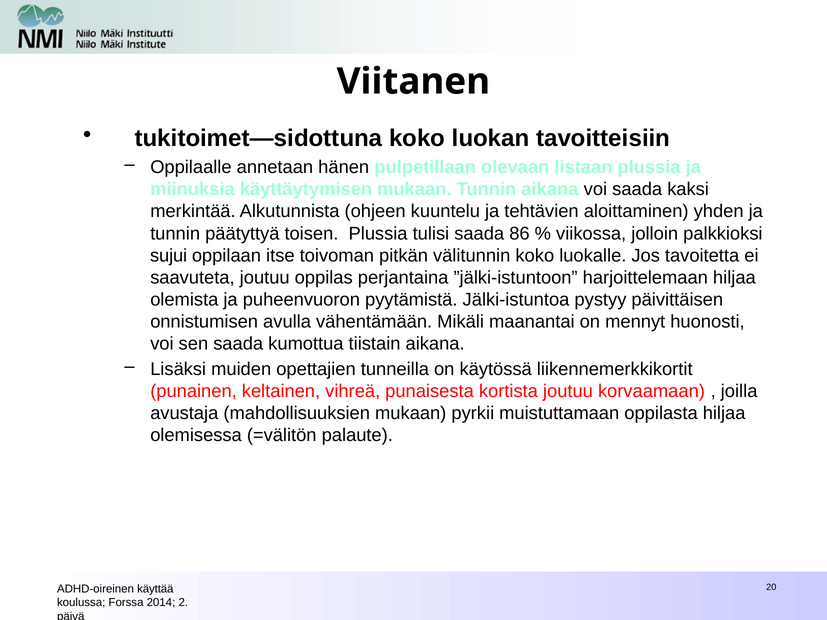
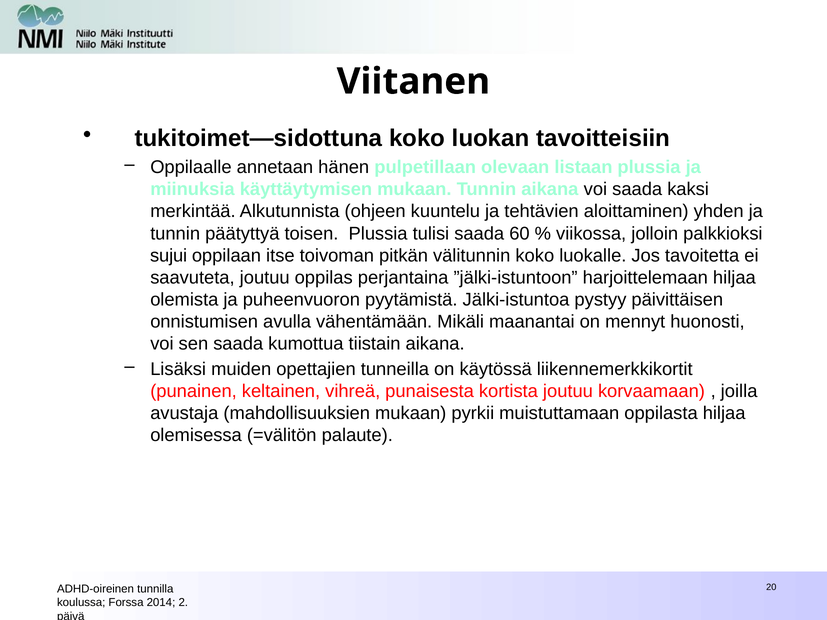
86: 86 -> 60 (519, 234)
käyttää: käyttää -> tunnilla (155, 589)
